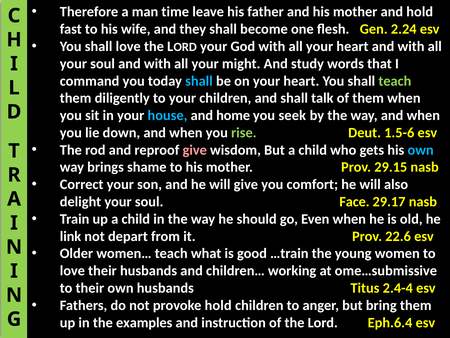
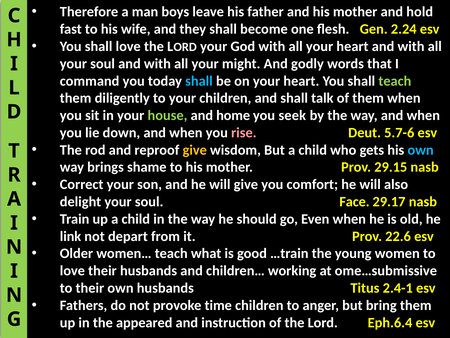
time: time -> boys (175, 12)
study: study -> godly (307, 64)
house colour: light blue -> light green (167, 115)
rise colour: light green -> pink (244, 133)
1.5-6: 1.5-6 -> 5.7-6 (399, 133)
give colour: pink -> yellow (195, 150)
2.4-4: 2.4-4 -> 2.4-1 (398, 288)
provoke hold: hold -> time (218, 305)
examples: examples -> appeared (144, 322)
